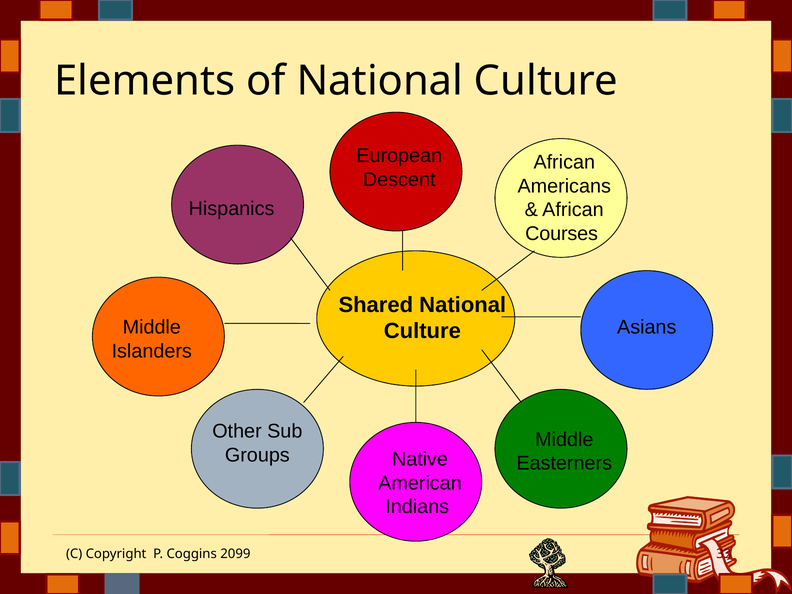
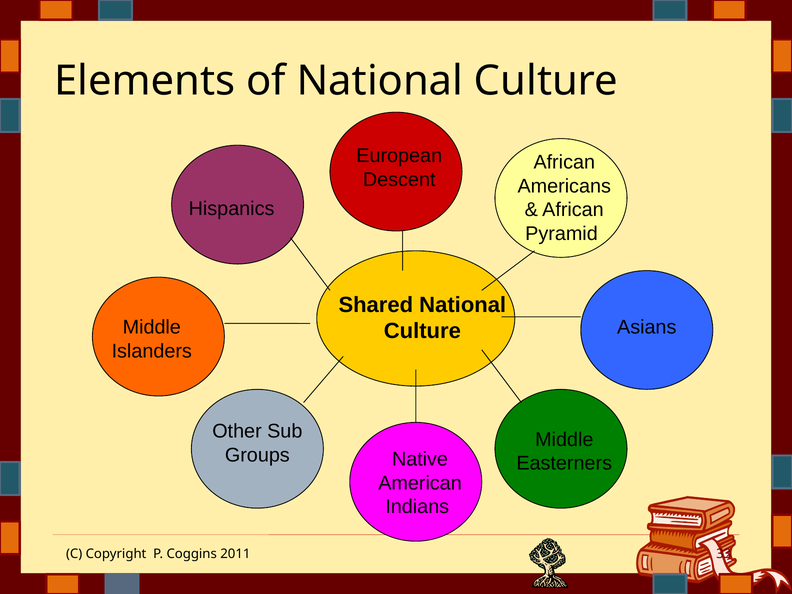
Courses: Courses -> Pyramid (562, 234)
2099: 2099 -> 2011 (235, 554)
